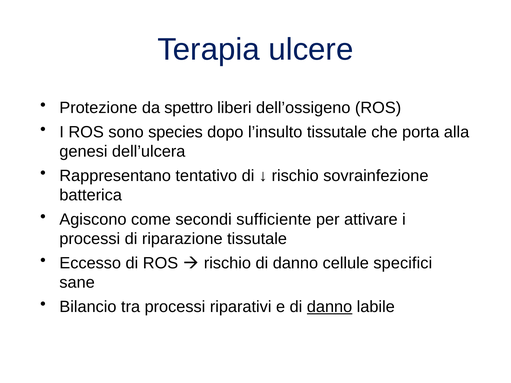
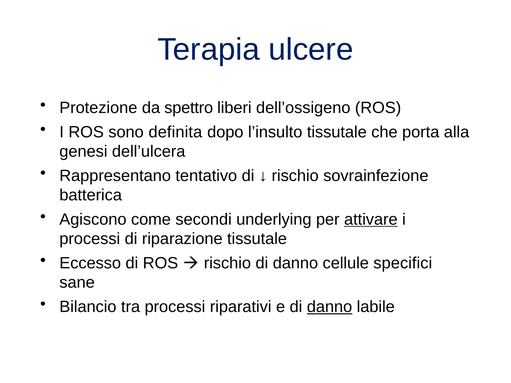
species: species -> definita (175, 132)
sufficiente: sufficiente -> underlying (274, 219)
attivare underline: none -> present (371, 219)
